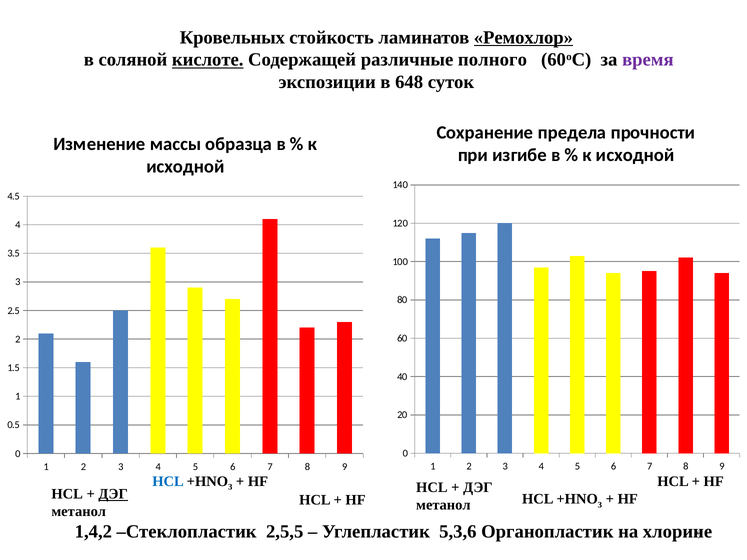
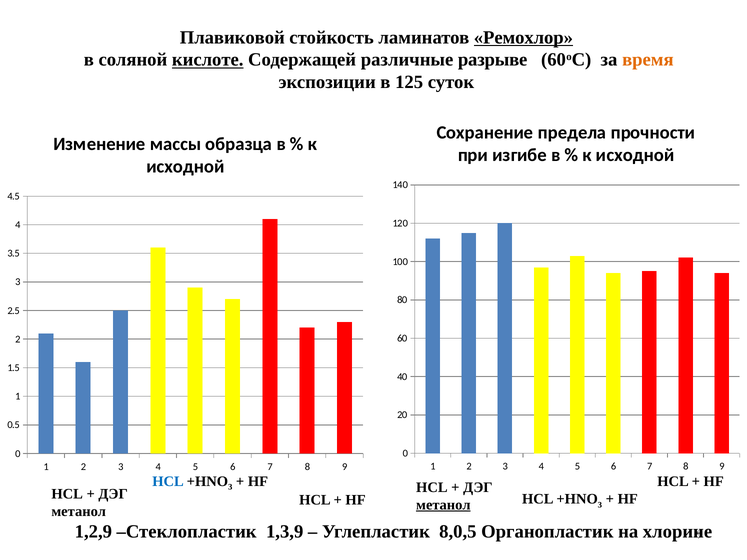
Кровельных: Кровельных -> Плавиковой (232, 37)
полного: полного -> разрыве (493, 60)
время colour: purple -> orange (648, 60)
648: 648 -> 125 (409, 82)
ДЭГ underline: present -> none (113, 494)
метанол underline: none -> present (443, 505)
1,4,2: 1,4,2 -> 1,2,9 (93, 532)
2,5,5: 2,5,5 -> 1,3,9 (285, 532)
5,3,6: 5,3,6 -> 8,0,5 (458, 532)
